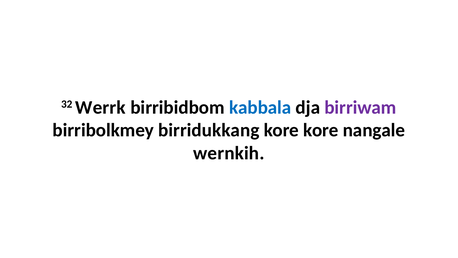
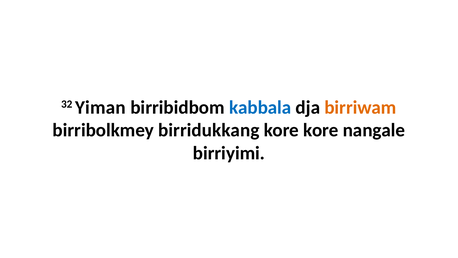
Werrk: Werrk -> Yiman (100, 107)
birriwam colour: purple -> orange (360, 107)
wernkih: wernkih -> birriyimi (229, 153)
